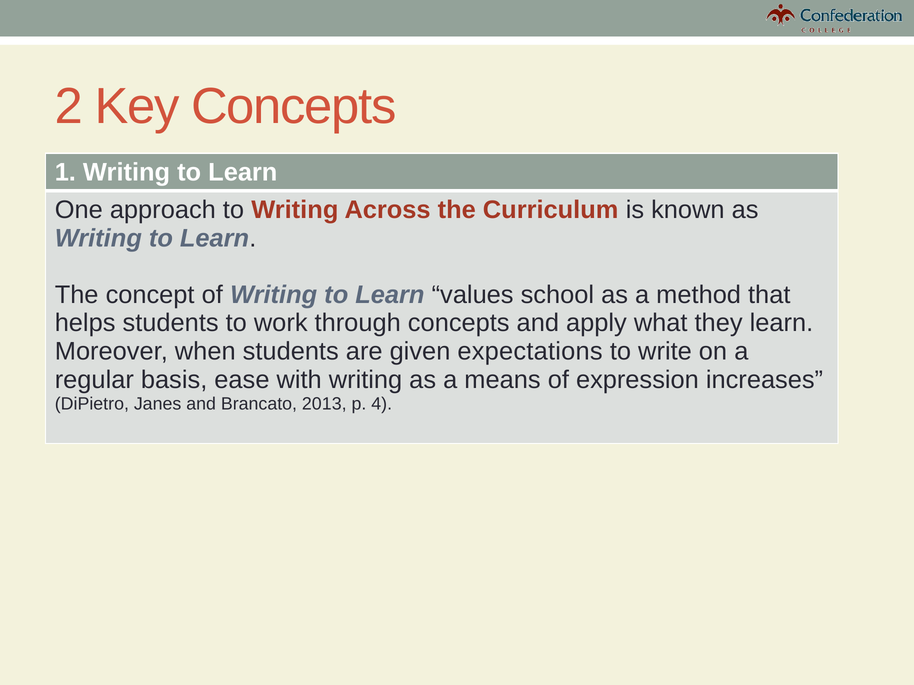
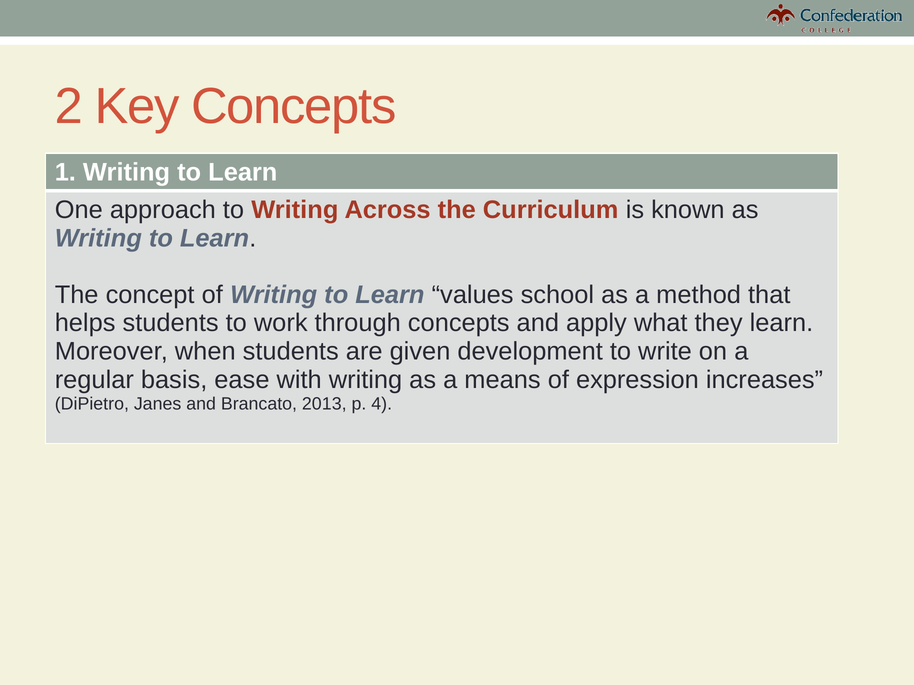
expectations: expectations -> development (530, 352)
